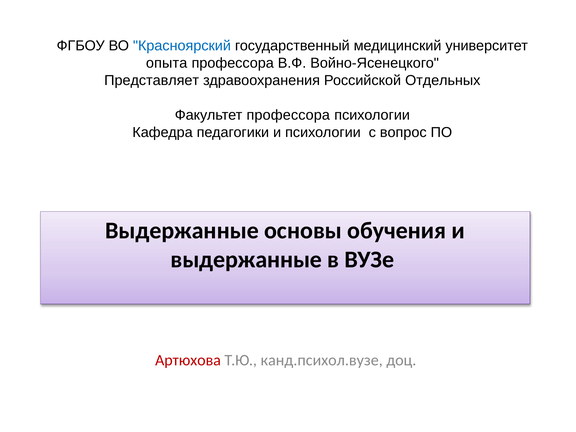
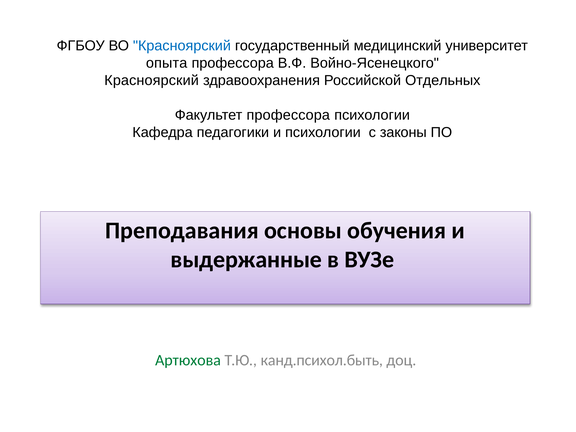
Представляет: Представляет -> Красноярский (152, 80)
вопрос: вопрос -> законы (403, 132)
Выдержанные: Выдержанные -> Преподавания (182, 231)
Артюхова colour: red -> green (188, 360)
канд.психол.вузе: канд.психол.вузе -> канд.психол.быть (322, 360)
